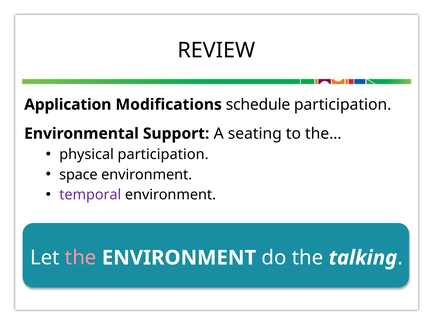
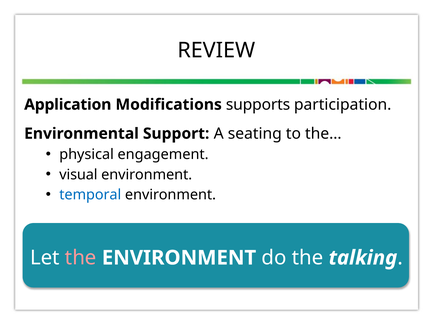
schedule: schedule -> supports (258, 105)
physical participation: participation -> engagement (163, 154)
space: space -> visual (78, 175)
temporal colour: purple -> blue (90, 195)
